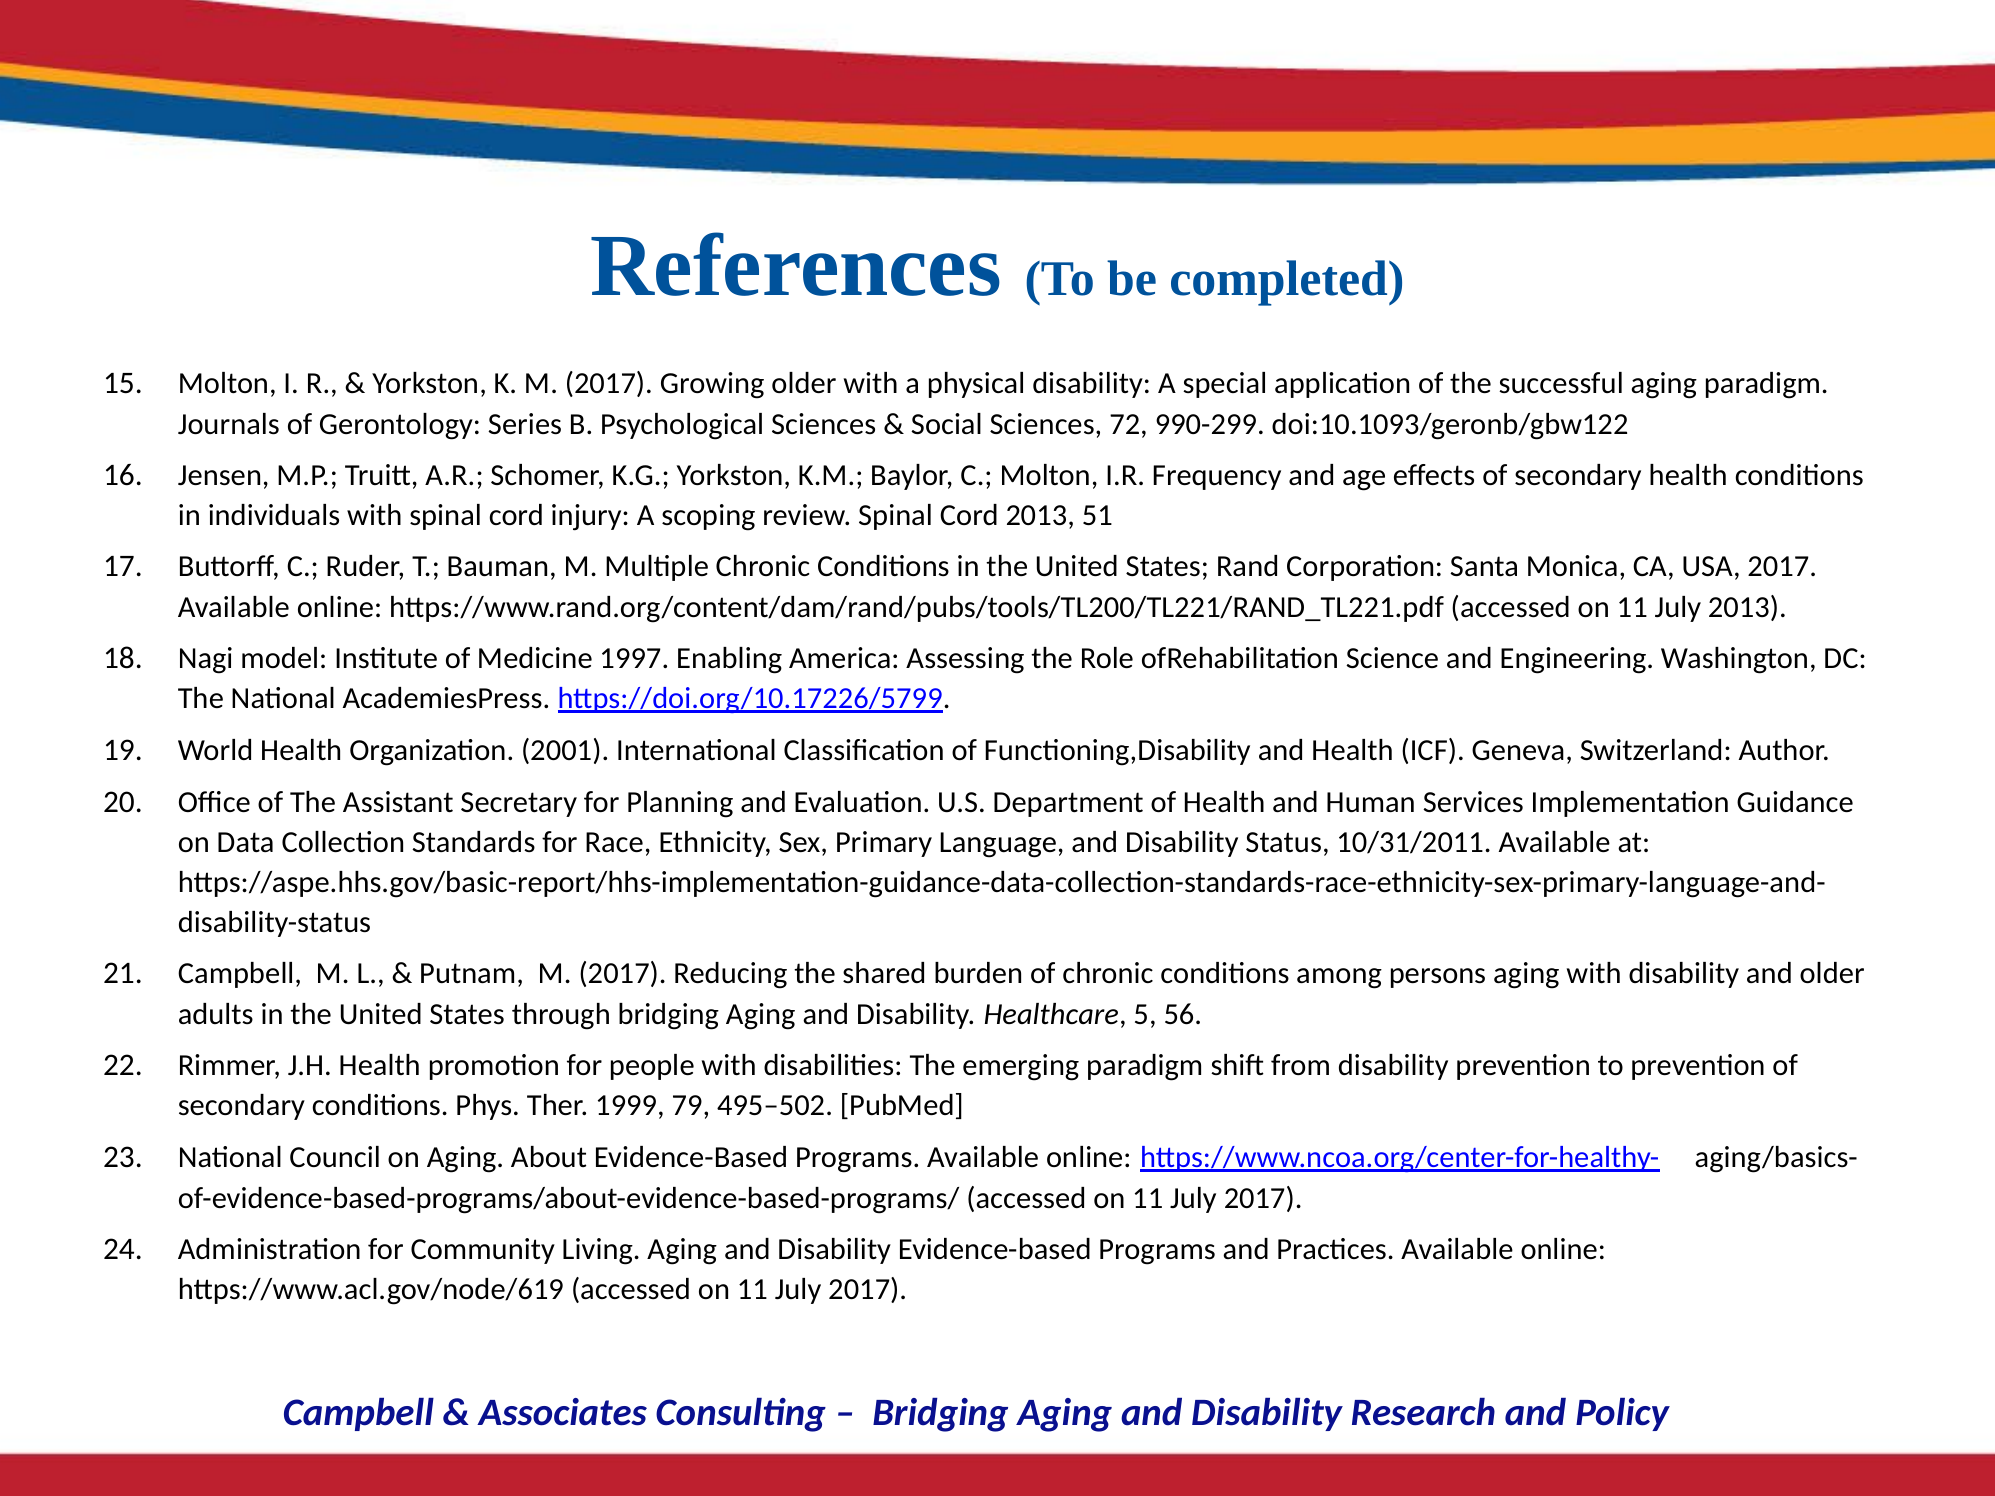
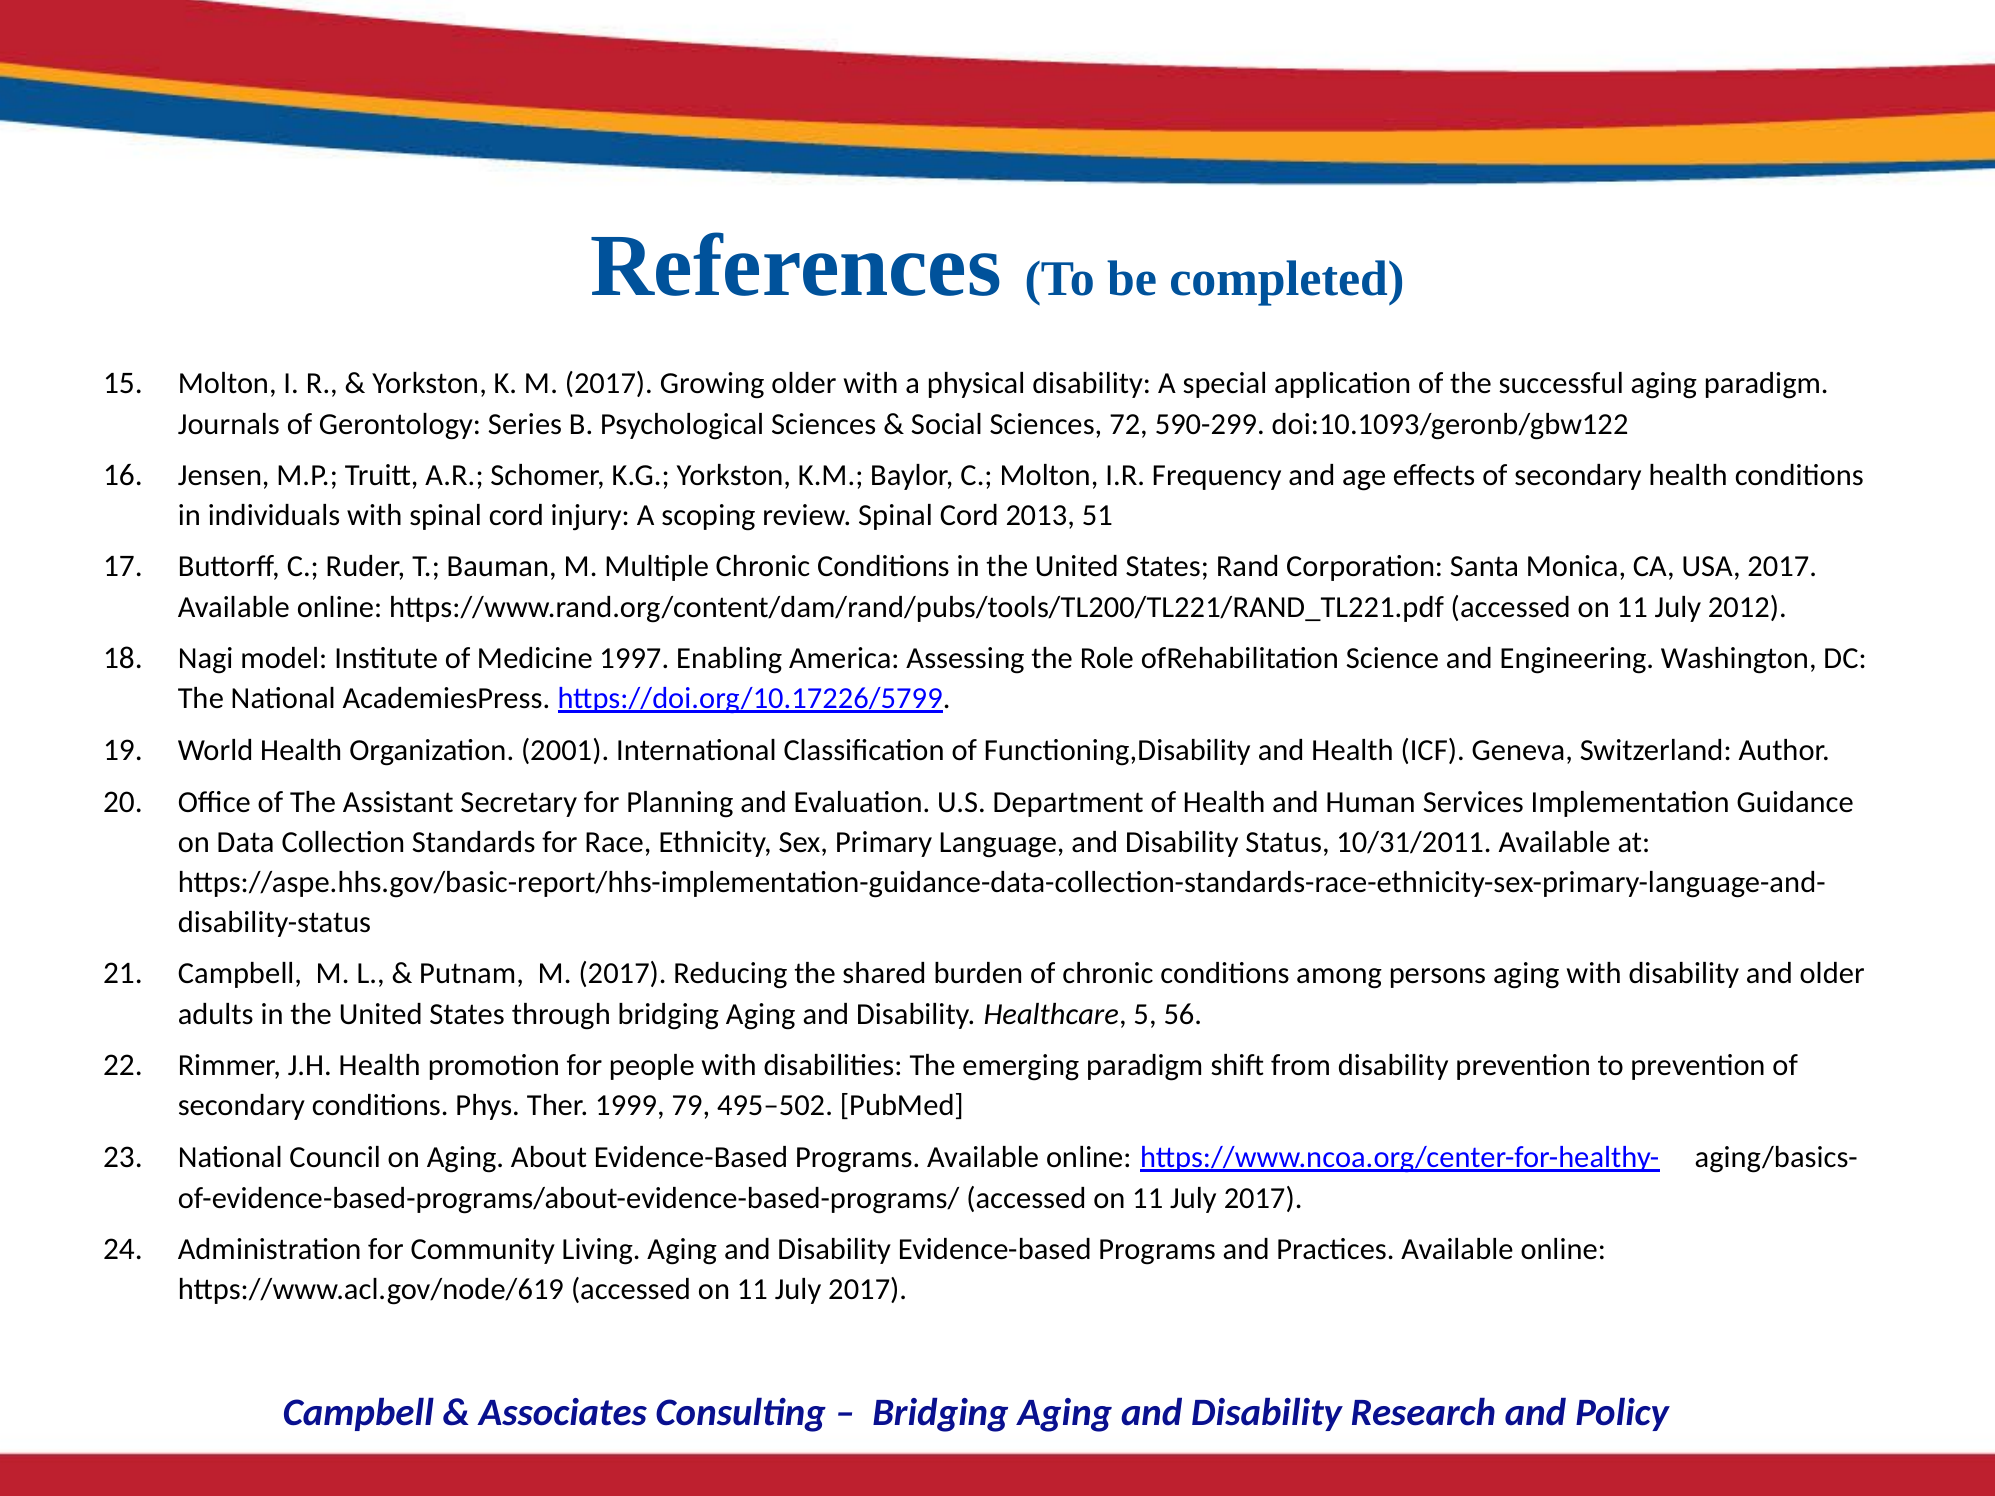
990-299: 990-299 -> 590-299 (1210, 424)
July 2013: 2013 -> 2012 (1747, 607)
